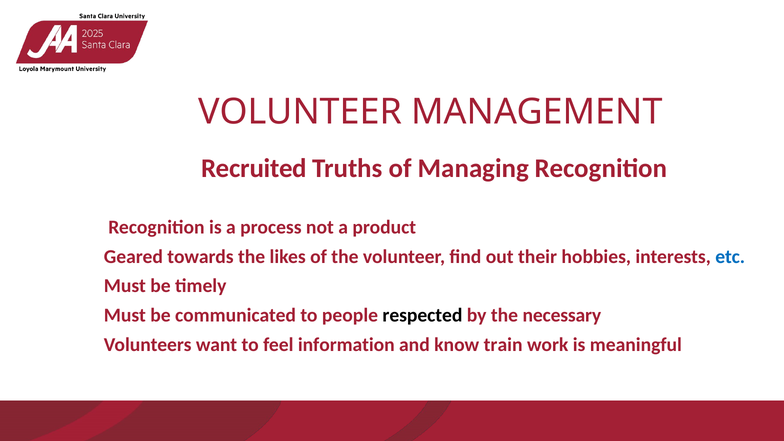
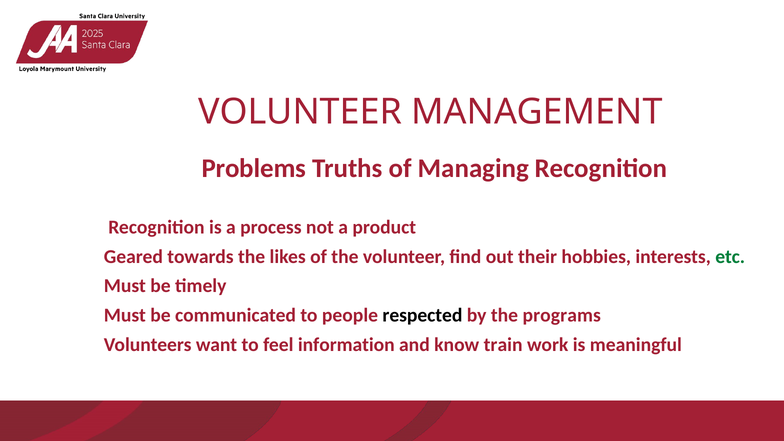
Recruited: Recruited -> Problems (254, 168)
etc colour: blue -> green (730, 257)
necessary: necessary -> programs (562, 315)
